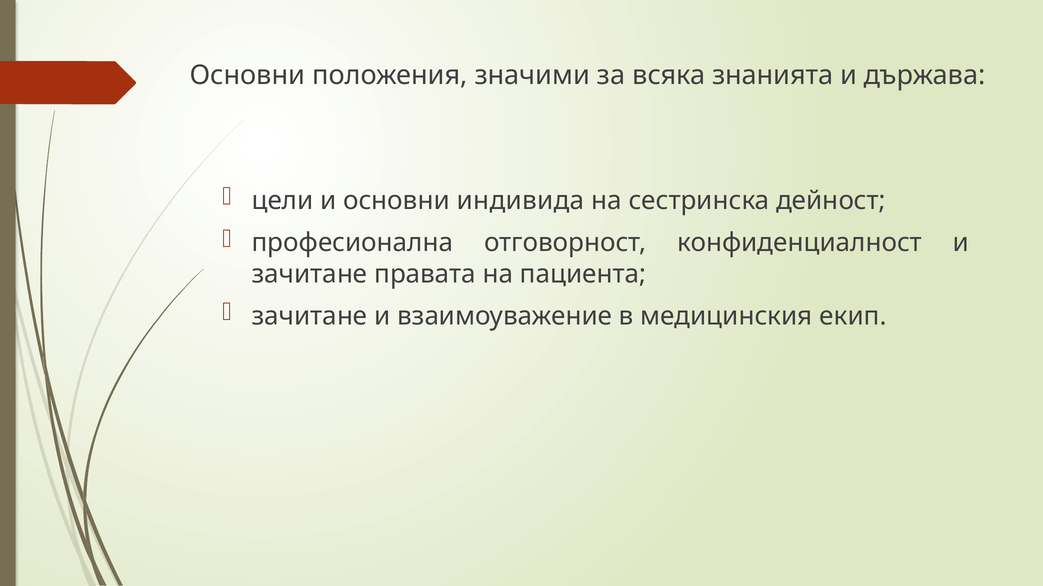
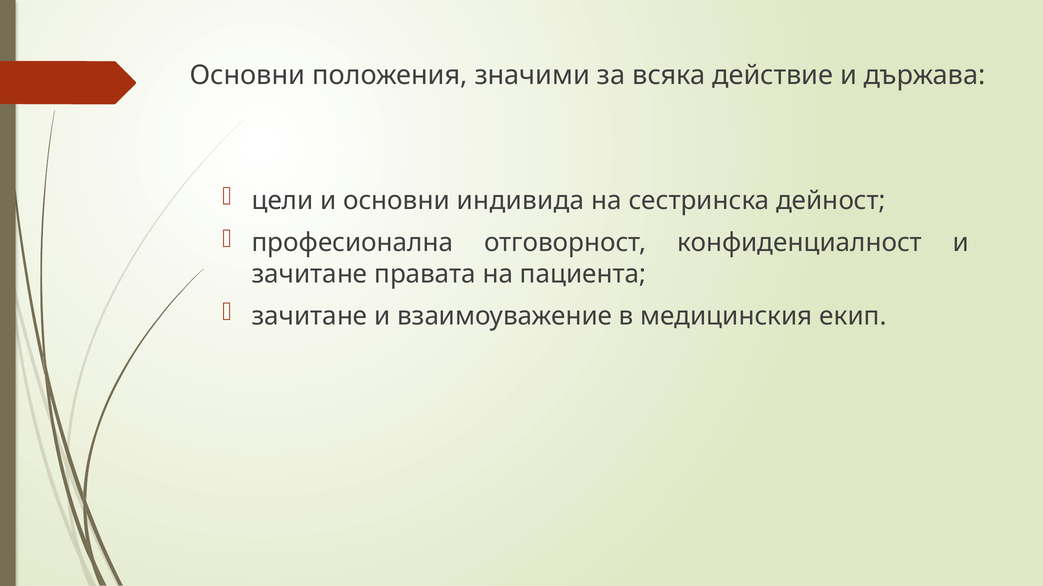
знанията: знанията -> действие (773, 76)
